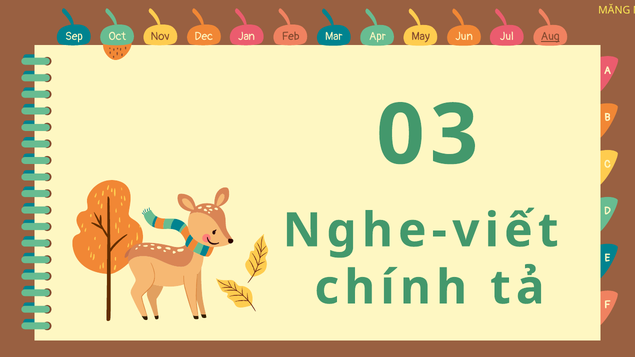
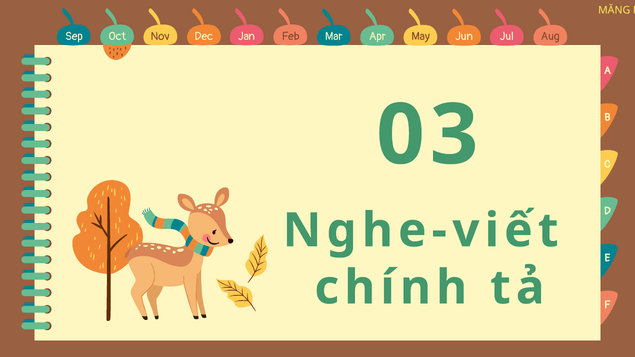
Aug underline: present -> none (550, 37)
